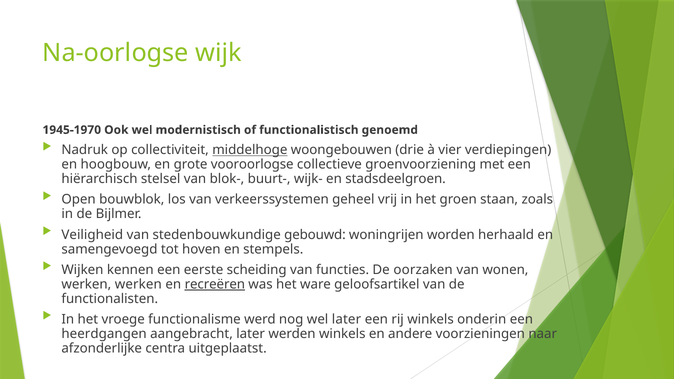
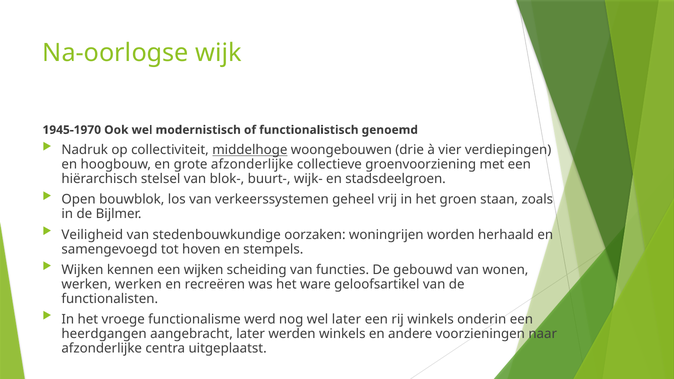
grote vooroorlogse: vooroorlogse -> afzonderlijke (252, 165)
gebouwd: gebouwd -> oorzaken (315, 235)
een eerste: eerste -> wijken (204, 270)
oorzaken: oorzaken -> gebouwd (423, 270)
recreëren underline: present -> none (215, 284)
